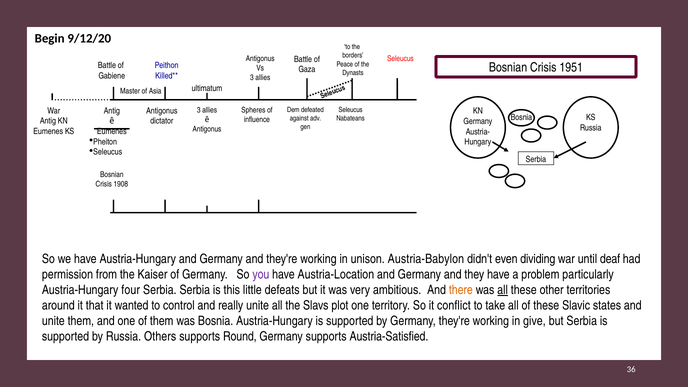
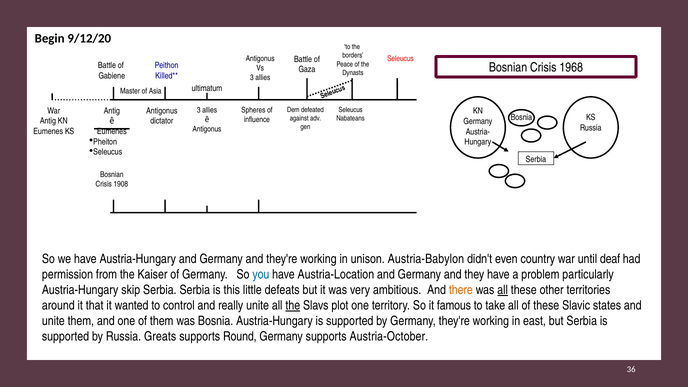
1951: 1951 -> 1968 (571, 68)
dividing: dividing -> country (538, 259)
you colour: purple -> blue (261, 275)
four: four -> skip (131, 290)
the underline: none -> present (293, 306)
conflict: conflict -> famous (454, 306)
give: give -> east (535, 321)
Others: Others -> Greats (160, 336)
Austria-Satisfied: Austria-Satisfied -> Austria-October (389, 336)
